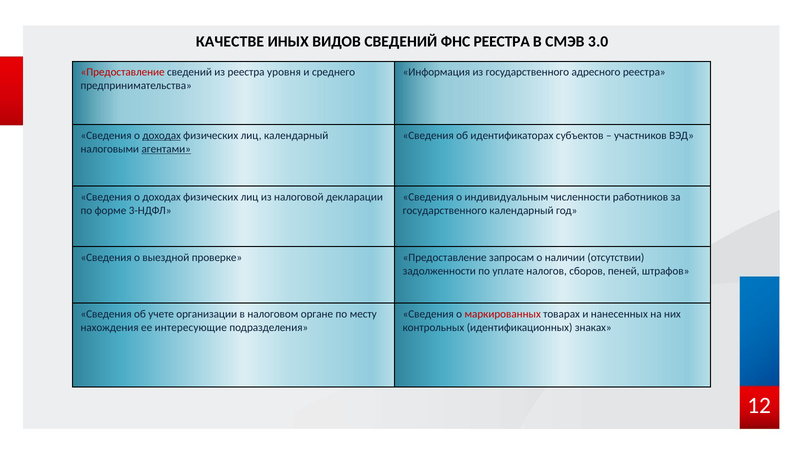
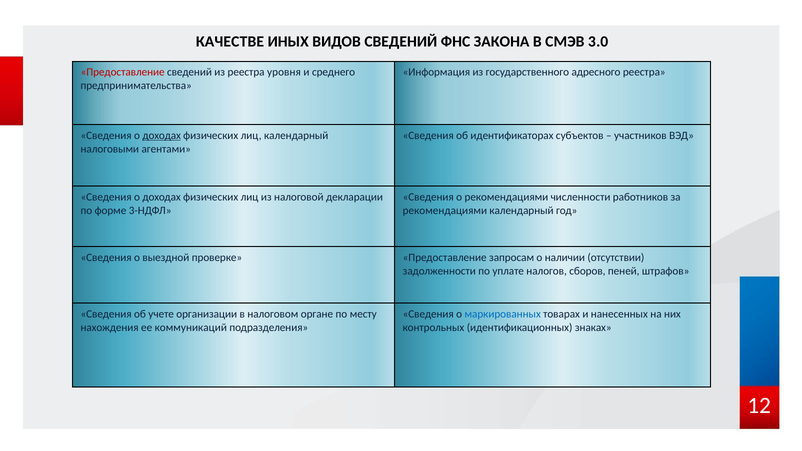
ФНС РЕЕСТРА: РЕЕСТРА -> ЗАКОНА (502, 42)
агентами underline: present -> none (166, 149)
о индивидуальным: индивидуальным -> рекомендациями (506, 197)
государственного: государственного -> рекомендациями (445, 211)
маркированных colour: red -> blue (503, 314)
интересующие: интересующие -> коммуникаций (191, 328)
